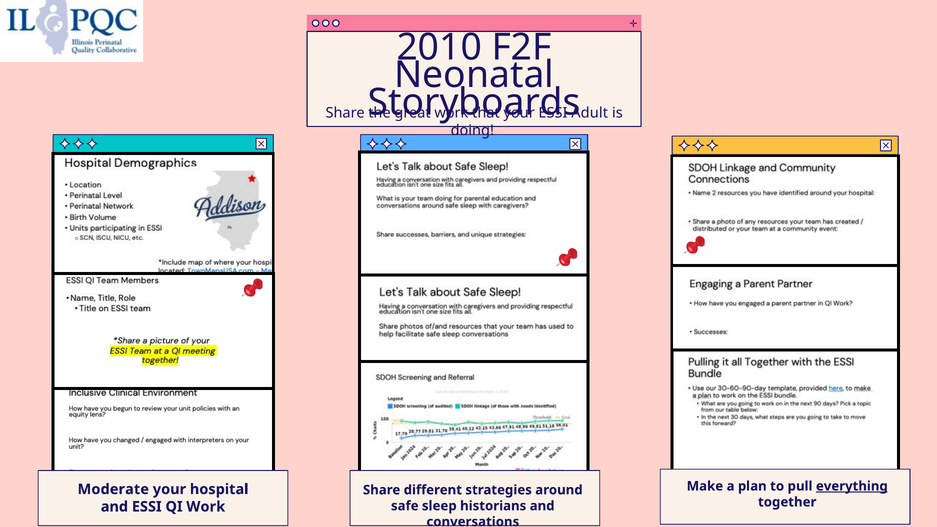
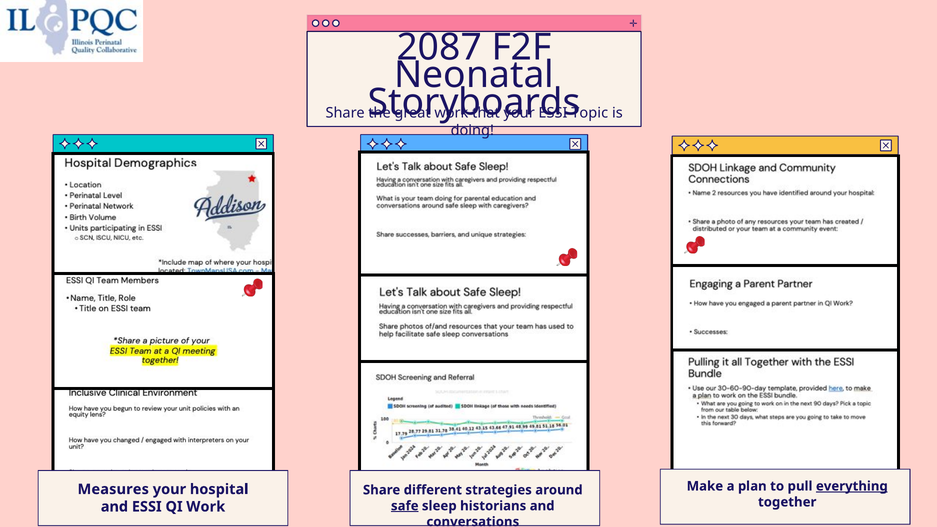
2010: 2010 -> 2087 (439, 47)
Adult: Adult -> Topic (590, 113)
Moderate: Moderate -> Measures (113, 489)
safe underline: none -> present (405, 506)
